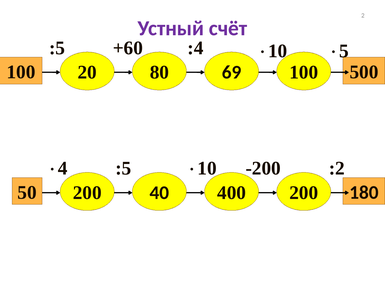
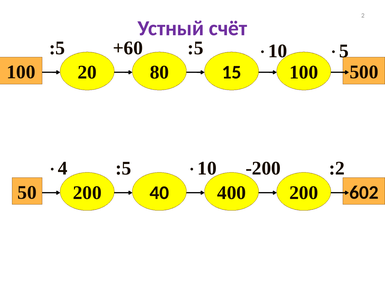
:4: :4 -> :5 (196, 48)
69: 69 -> 15 (232, 72)
180: 180 -> 602 (364, 192)
